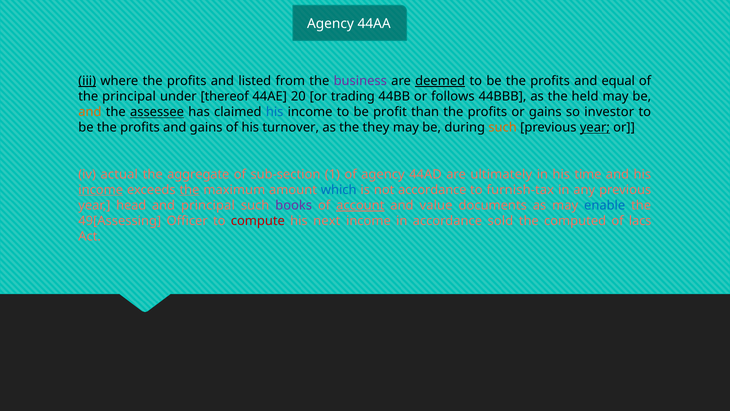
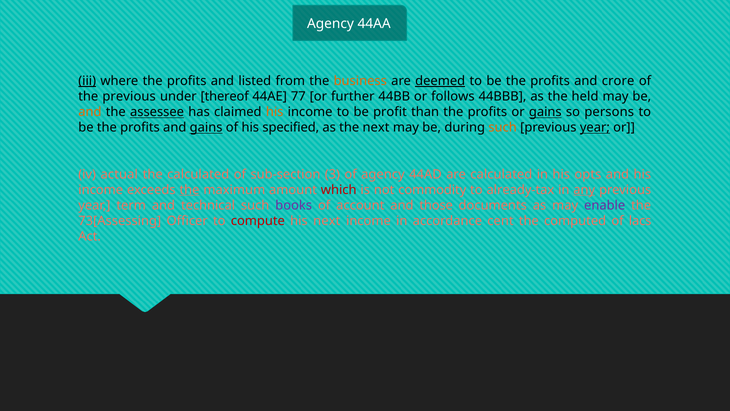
business colour: purple -> orange (360, 81)
equal: equal -> crore (618, 81)
the principal: principal -> previous (129, 97)
20: 20 -> 77 (298, 97)
trading: trading -> further (353, 97)
his colour: blue -> orange (275, 112)
gains underline: none -> present (545, 112)
investor: investor -> persons (609, 112)
gains underline: none -> present (206, 128)
turnover: turnover -> specified (291, 128)
the they: they -> next (376, 128)
the aggregate: aggregate -> calculated (198, 174)
1: 1 -> 3 (332, 174)
are ultimately: ultimately -> calculated (501, 174)
time: time -> opts (588, 174)
income underline: present -> none (101, 190)
which colour: blue -> red (339, 190)
not accordance: accordance -> commodity (432, 190)
furnish-tax: furnish-tax -> already-tax (520, 190)
any underline: none -> present (584, 190)
head: head -> term (131, 205)
and principal: principal -> technical (208, 205)
account underline: present -> none (360, 205)
value: value -> those (436, 205)
enable colour: blue -> purple (605, 205)
49[Assessing: 49[Assessing -> 73[Assessing (120, 221)
sold: sold -> cent (500, 221)
